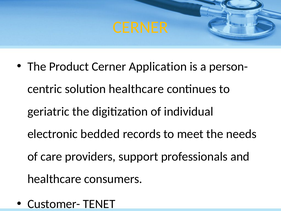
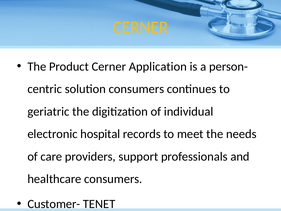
solution healthcare: healthcare -> consumers (136, 89)
bedded: bedded -> hospital (100, 134)
